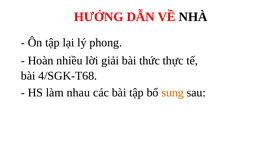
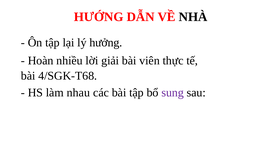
phong: phong -> hưởng (106, 43)
thức: thức -> viên (150, 61)
sung colour: orange -> purple (173, 93)
